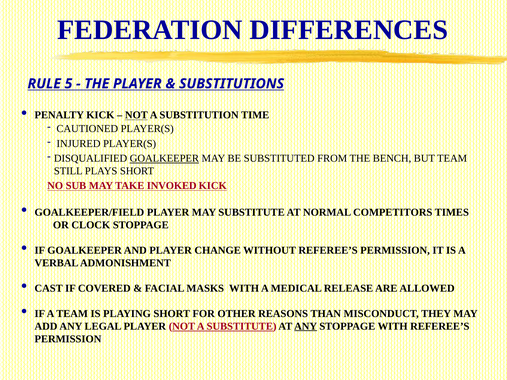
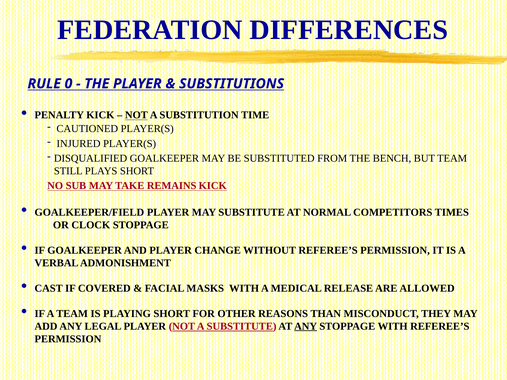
5: 5 -> 0 (68, 84)
GOALKEEPER underline: present -> none (164, 158)
INVOKED: INVOKED -> REMAINS (172, 186)
